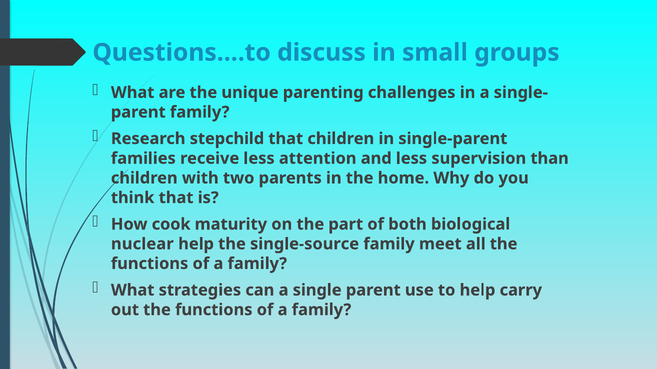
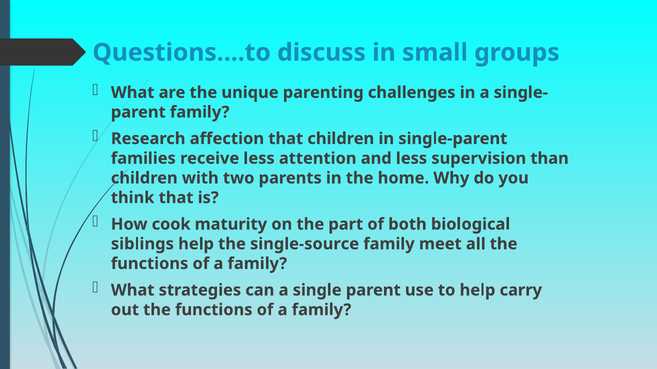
stepchild: stepchild -> affection (227, 139)
nuclear: nuclear -> siblings (142, 244)
